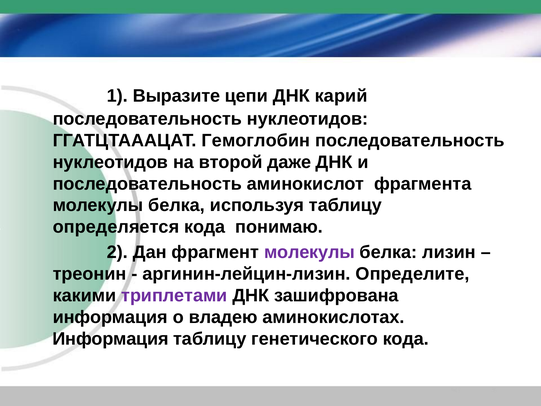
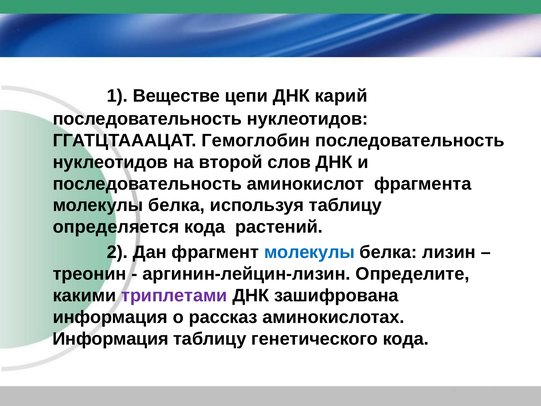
Выразите: Выразите -> Веществе (176, 96)
даже: даже -> слов (289, 162)
понимаю: понимаю -> растений (279, 227)
молекулы colour: purple -> blue (309, 252)
владею: владею -> рассказ (223, 317)
